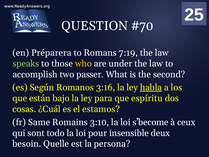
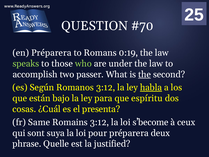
7:19: 7:19 -> 0:19 (128, 53)
who colour: yellow -> light green (83, 63)
the underline: none -> present (145, 74)
Romanos 3:16: 3:16 -> 3:12 (106, 87)
estamos: estamos -> presenta (101, 109)
Romains 3:10: 3:10 -> 3:12 (99, 122)
todo: todo -> suya (56, 133)
pour insensible: insensible -> préparera (129, 133)
besoin: besoin -> phrase (27, 144)
persona: persona -> justified (112, 144)
